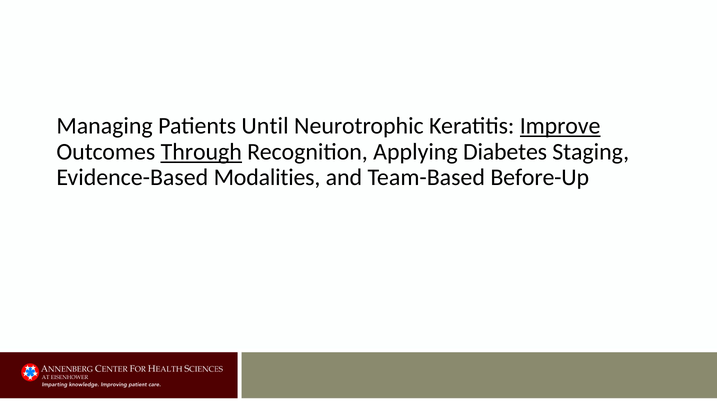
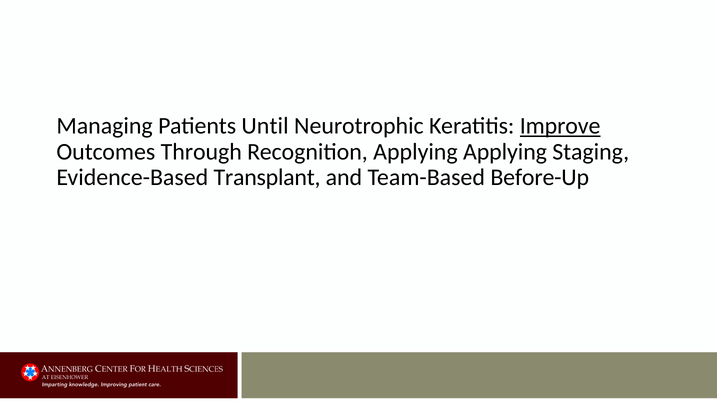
Through underline: present -> none (201, 152)
Applying Diabetes: Diabetes -> Applying (505, 152)
Modalities: Modalities -> Transplant (267, 178)
